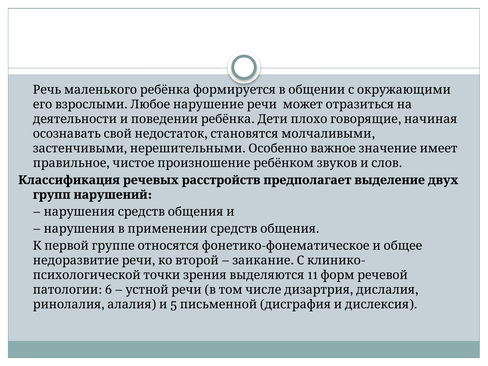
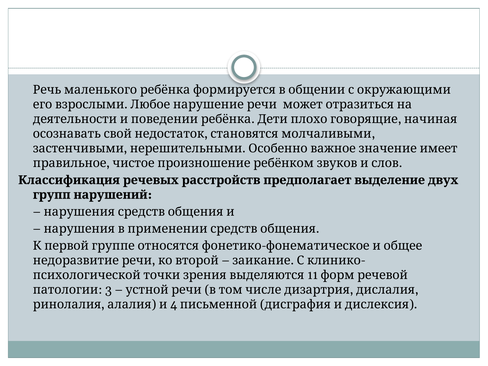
6: 6 -> 3 (108, 290)
5: 5 -> 4 (174, 305)
